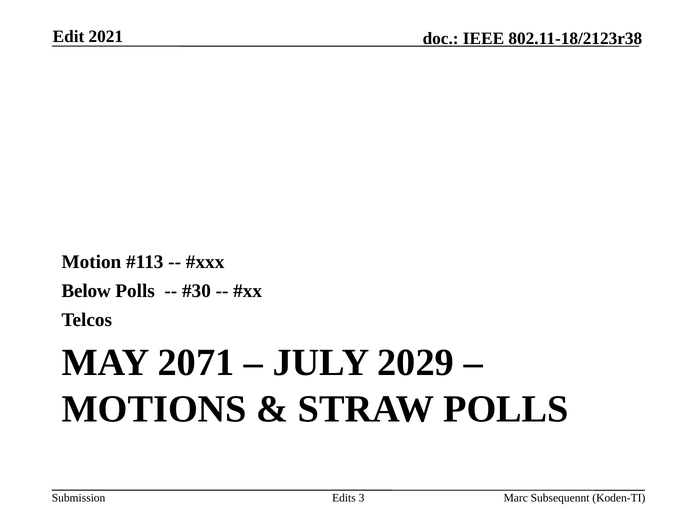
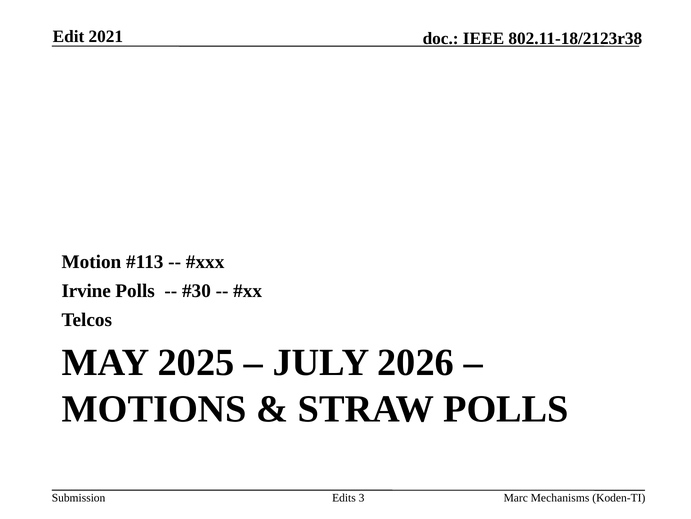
Below: Below -> Irvine (86, 291)
2071: 2071 -> 2025 (196, 362)
2029: 2029 -> 2026 (416, 362)
Subsequennt: Subsequennt -> Mechanisms (560, 497)
